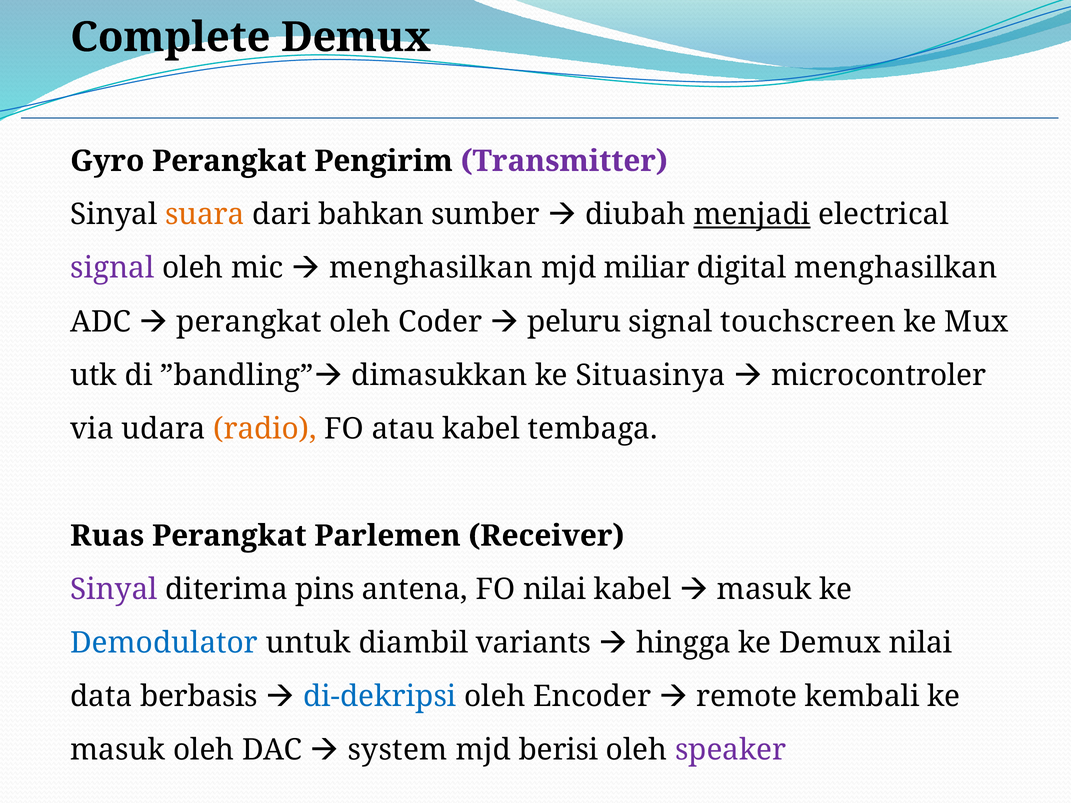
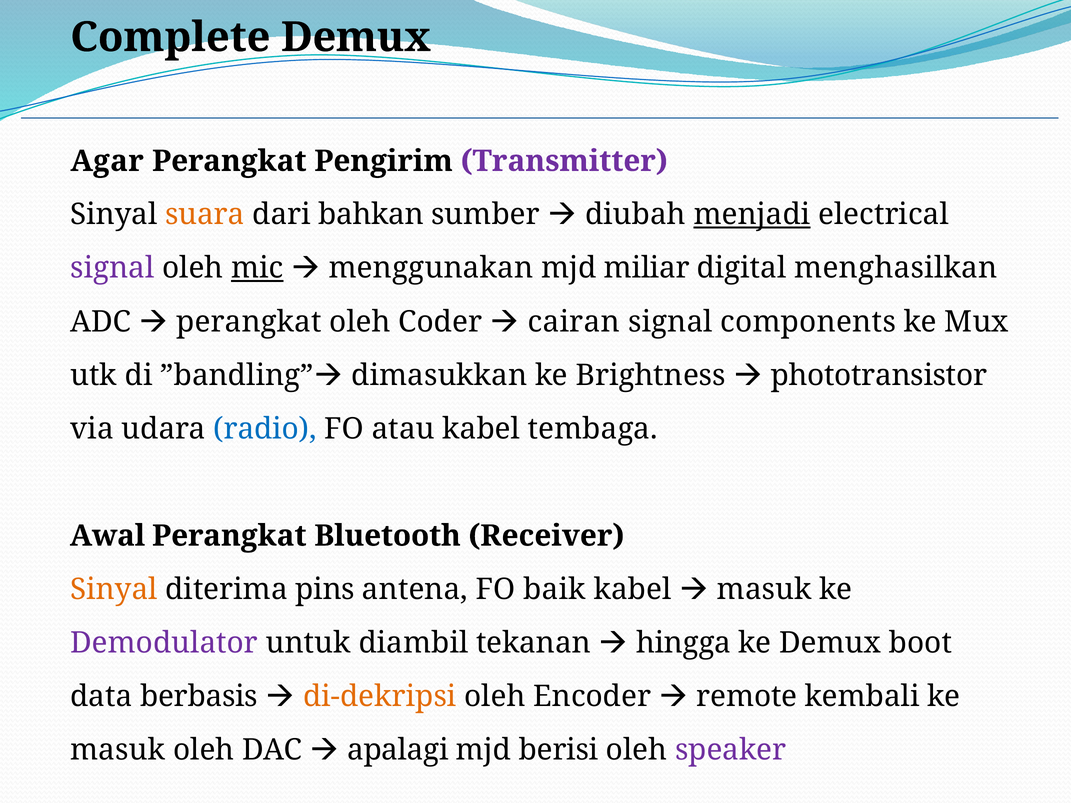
Gyro: Gyro -> Agar (107, 161)
mic underline: none -> present (257, 268)
menghasilkan: menghasilkan -> menggunakan (431, 268)
peluru: peluru -> cairan (574, 322)
touchscreen: touchscreen -> components (808, 322)
Situasinya: Situasinya -> Brightness (651, 375)
microcontroler: microcontroler -> phototransistor (879, 375)
radio colour: orange -> blue (265, 429)
Ruas: Ruas -> Awal (107, 536)
Parlemen: Parlemen -> Bluetooth (388, 536)
Sinyal colour: purple -> orange (114, 590)
FO nilai: nilai -> baik (554, 590)
Demodulator colour: blue -> purple (164, 643)
variants: variants -> tekanan (533, 643)
Demux nilai: nilai -> boot (920, 643)
di-dekripsi colour: blue -> orange (380, 697)
system: system -> apalagi (398, 750)
